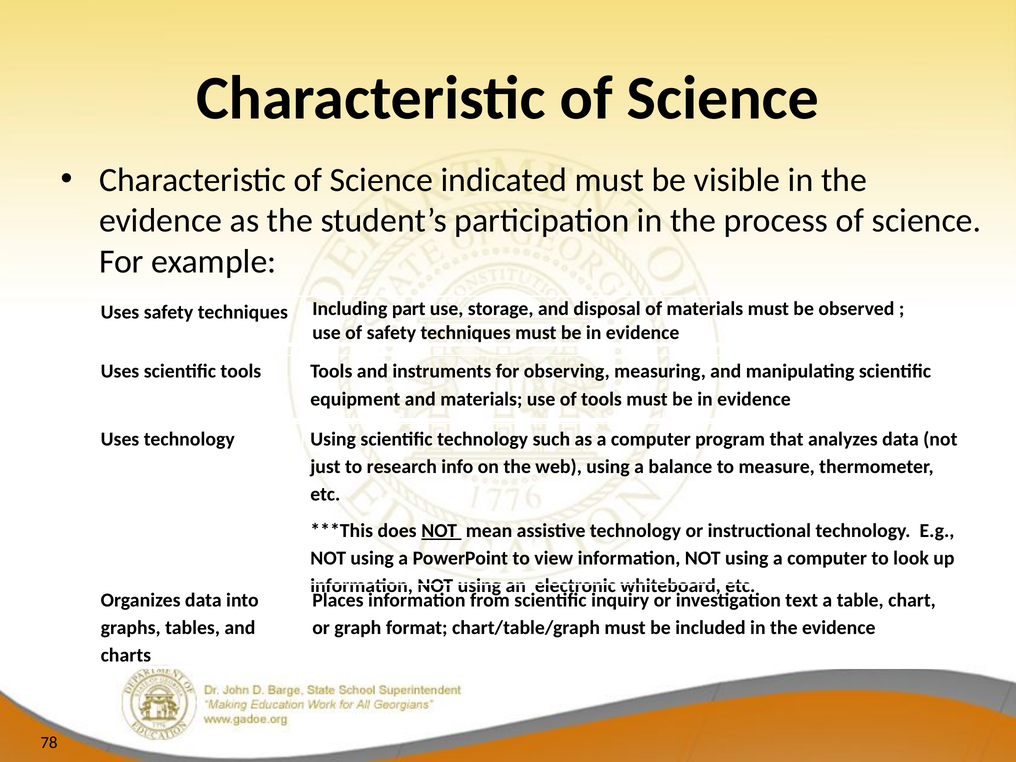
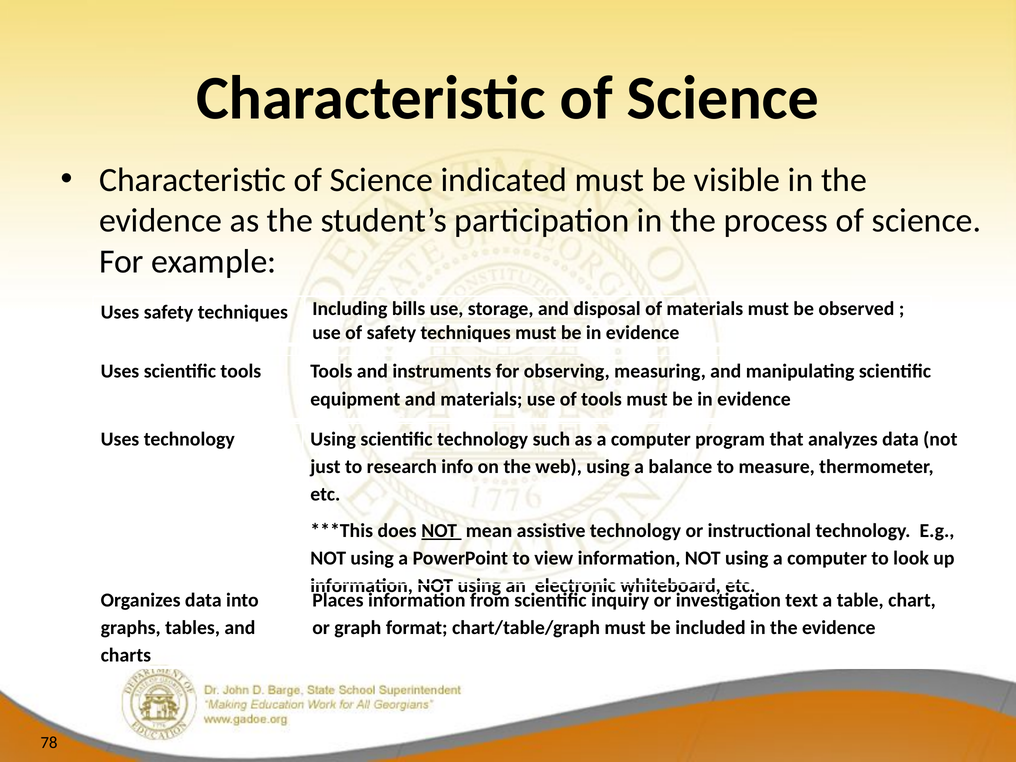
part: part -> bills (409, 309)
